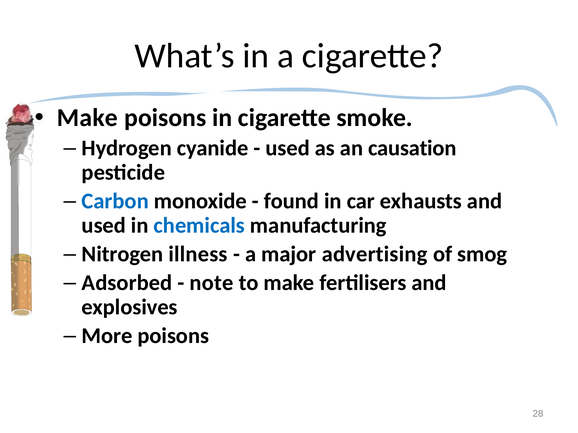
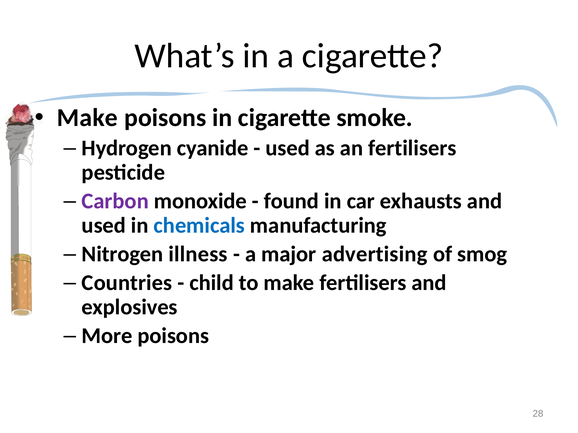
an causation: causation -> fertilisers (412, 148)
Carbon colour: blue -> purple (115, 201)
Adsorbed: Adsorbed -> Countries (127, 283)
note: note -> child (212, 283)
